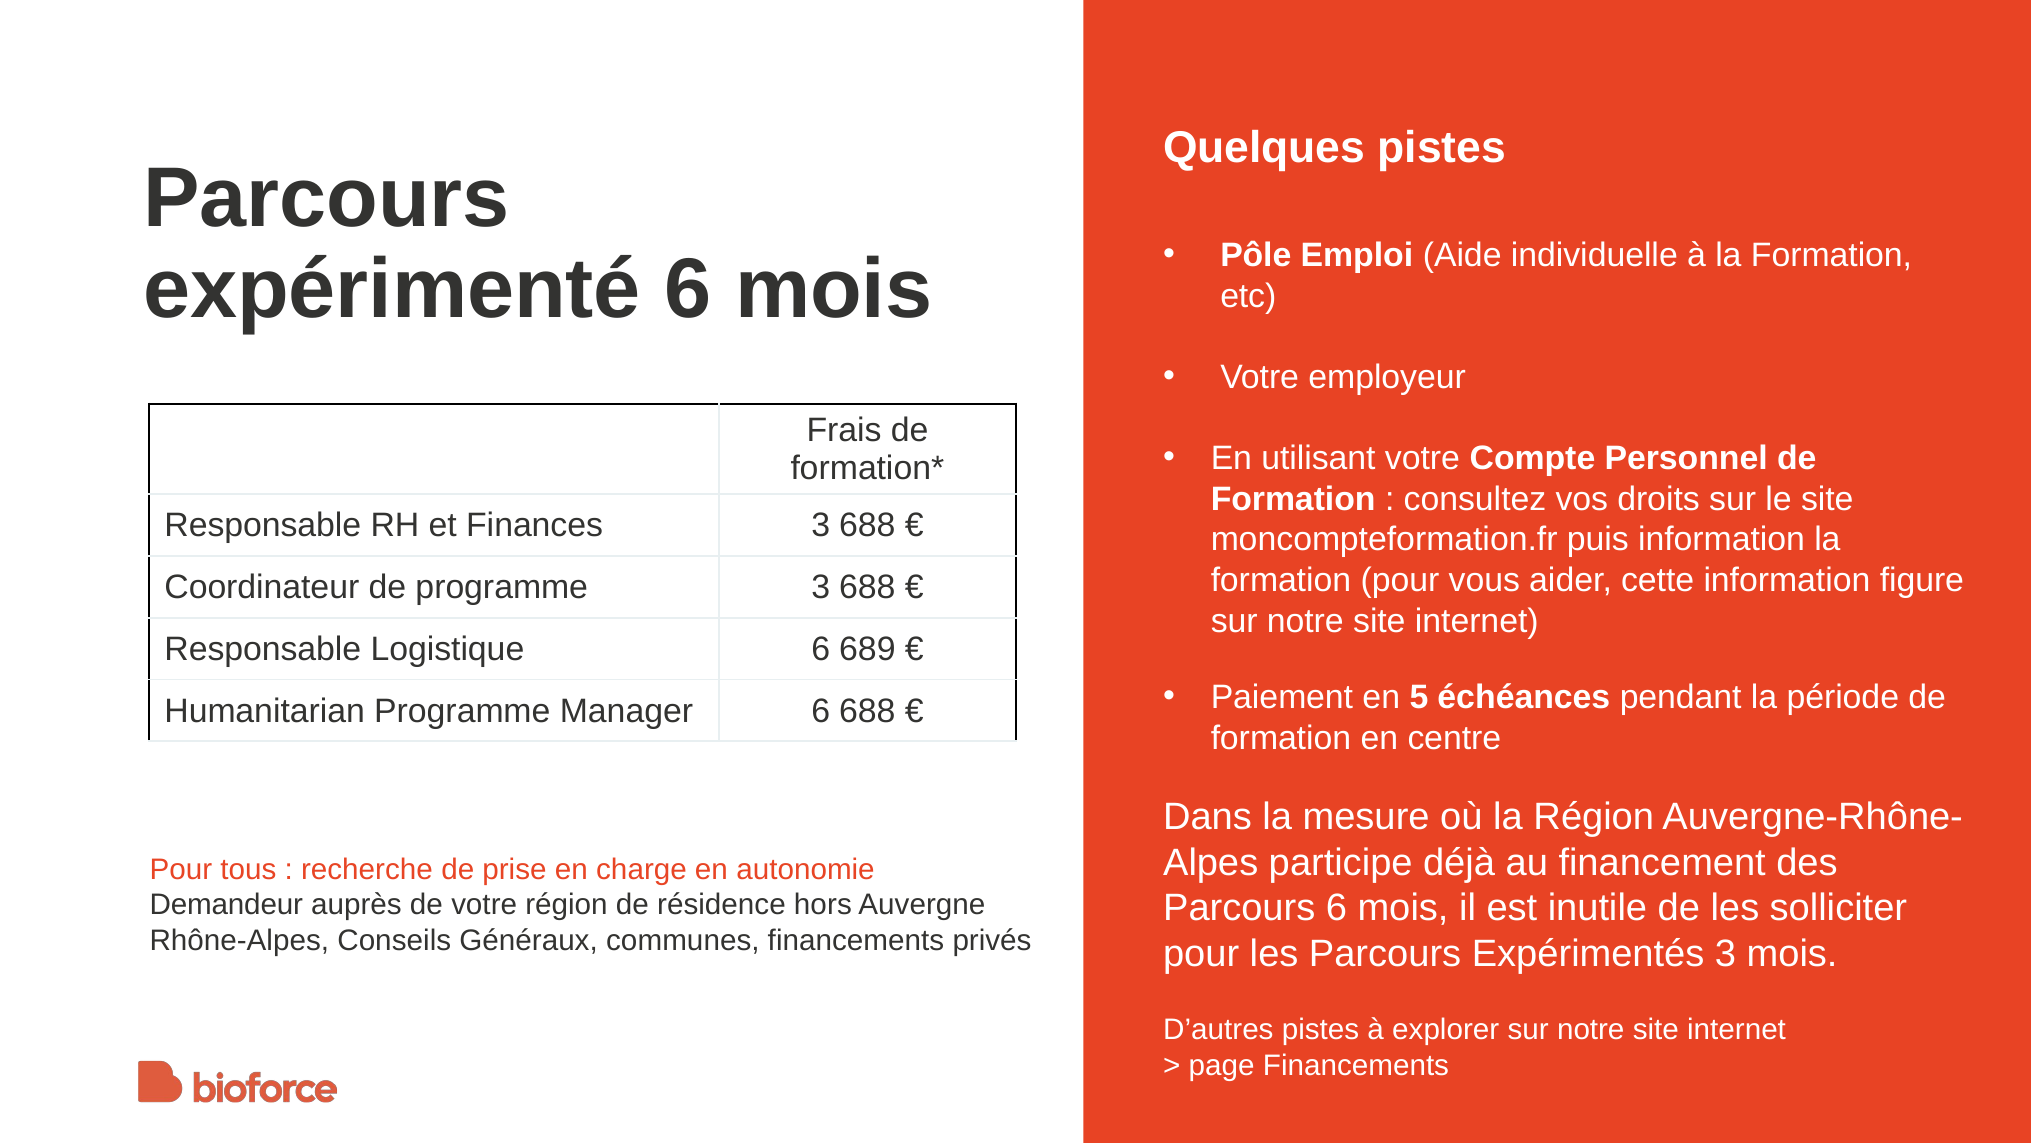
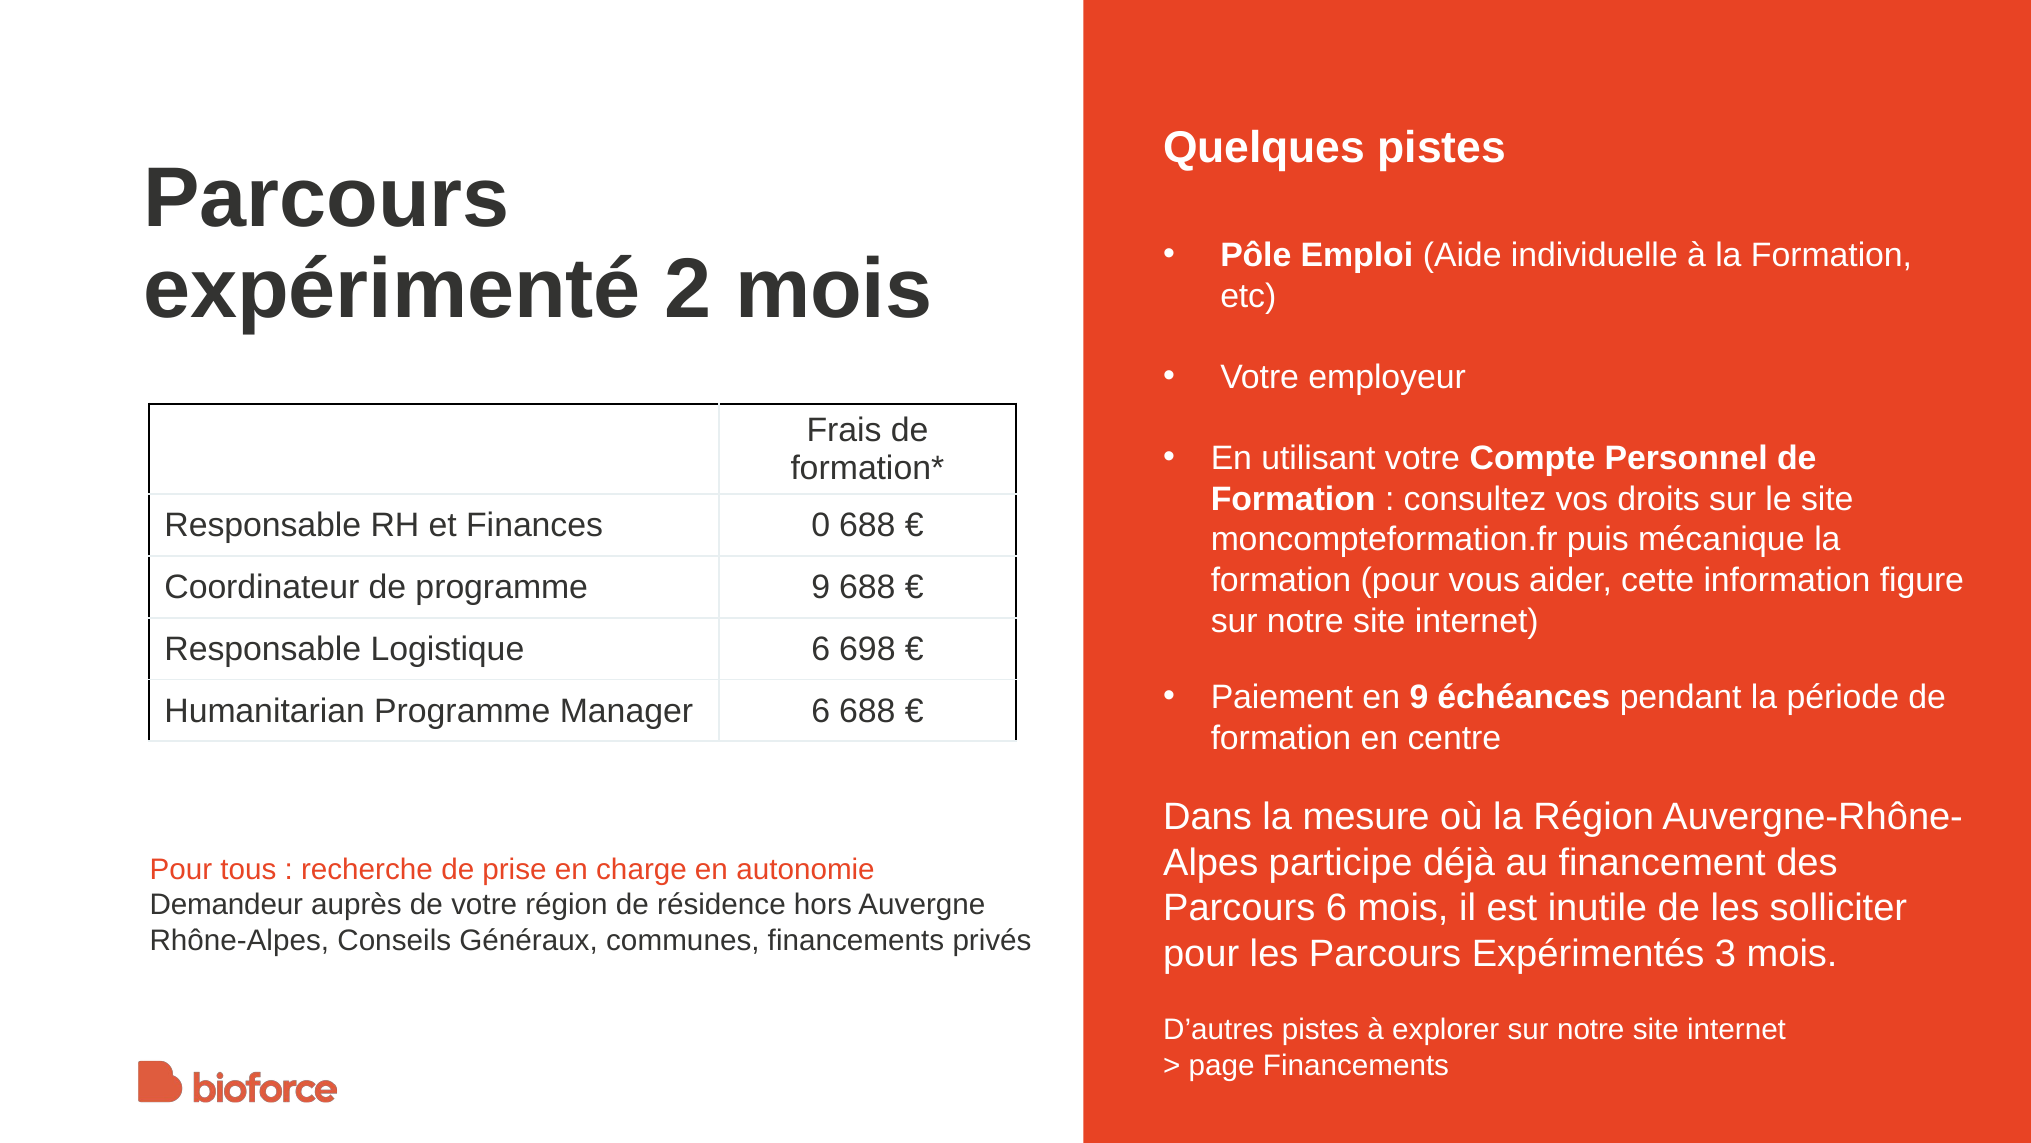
expérimenté 6: 6 -> 2 (688, 290)
Finances 3: 3 -> 0 (821, 525)
puis information: information -> mécanique (1721, 540)
programme 3: 3 -> 9 (821, 587)
689: 689 -> 698 (867, 649)
en 5: 5 -> 9 (1419, 697)
